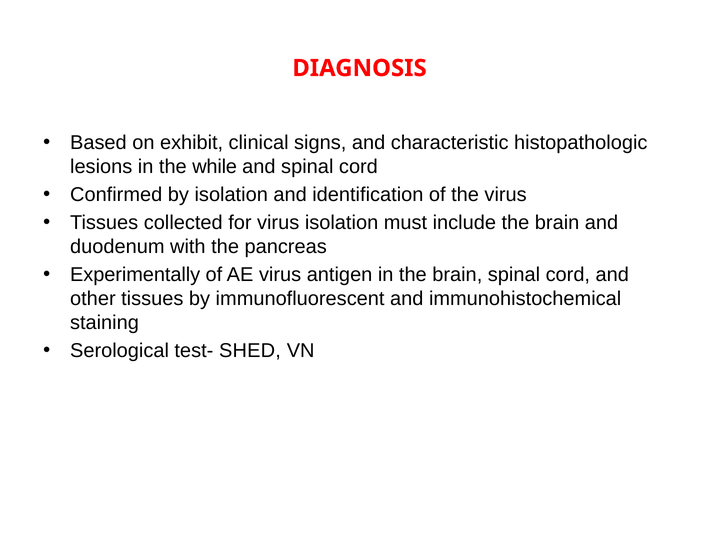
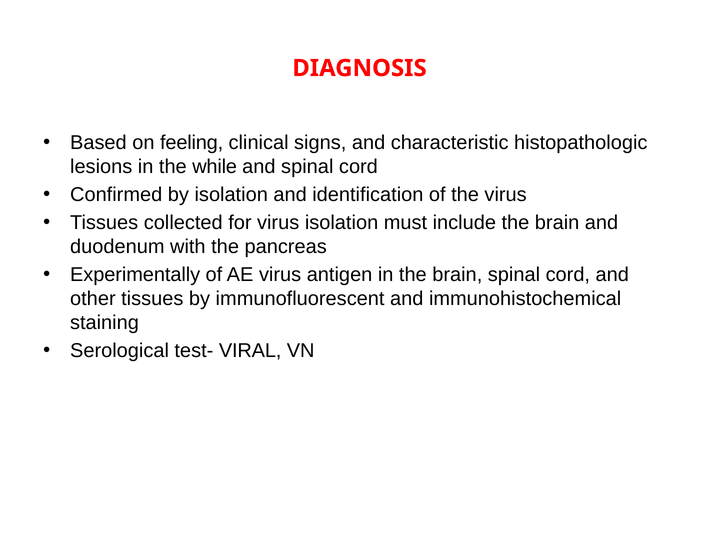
exhibit: exhibit -> feeling (192, 143)
SHED: SHED -> VIRAL (250, 351)
